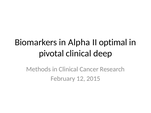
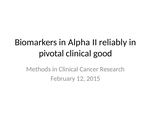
optimal: optimal -> reliably (113, 42)
deep: deep -> good (103, 53)
